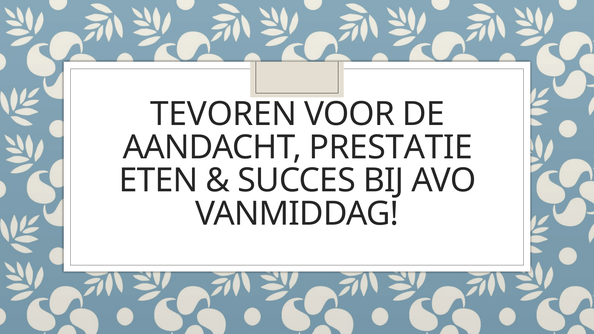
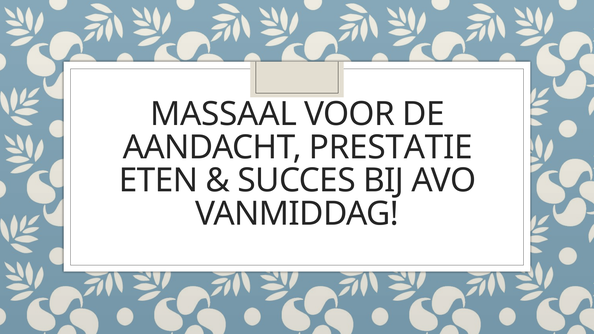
TEVOREN: TEVOREN -> MASSAAL (224, 114)
